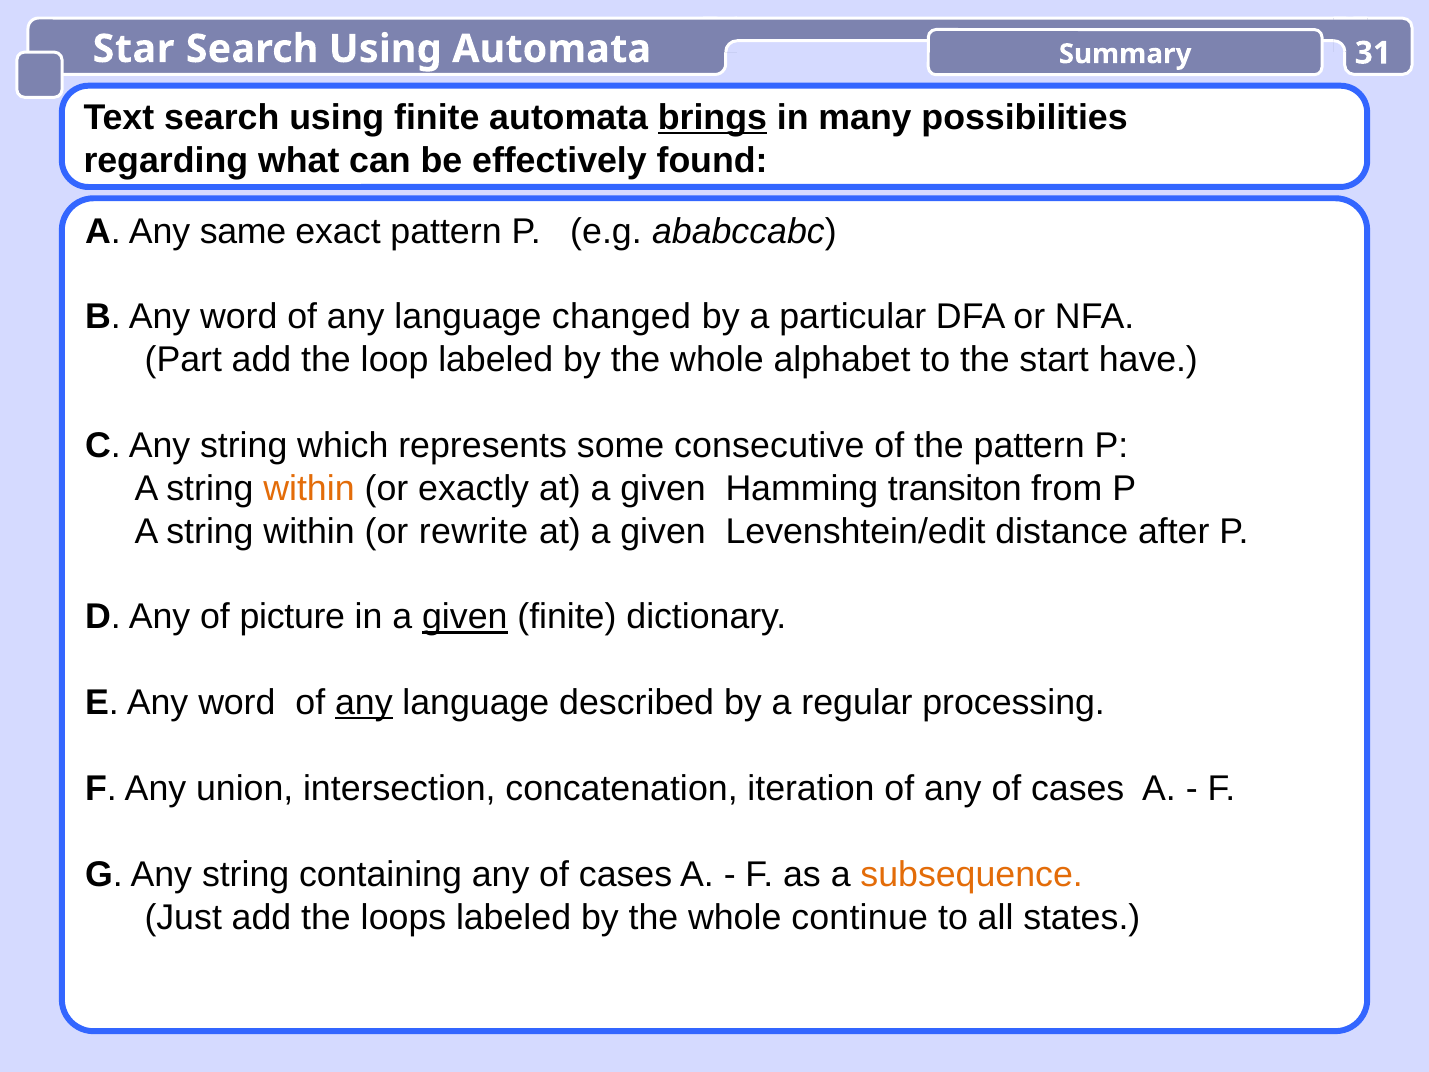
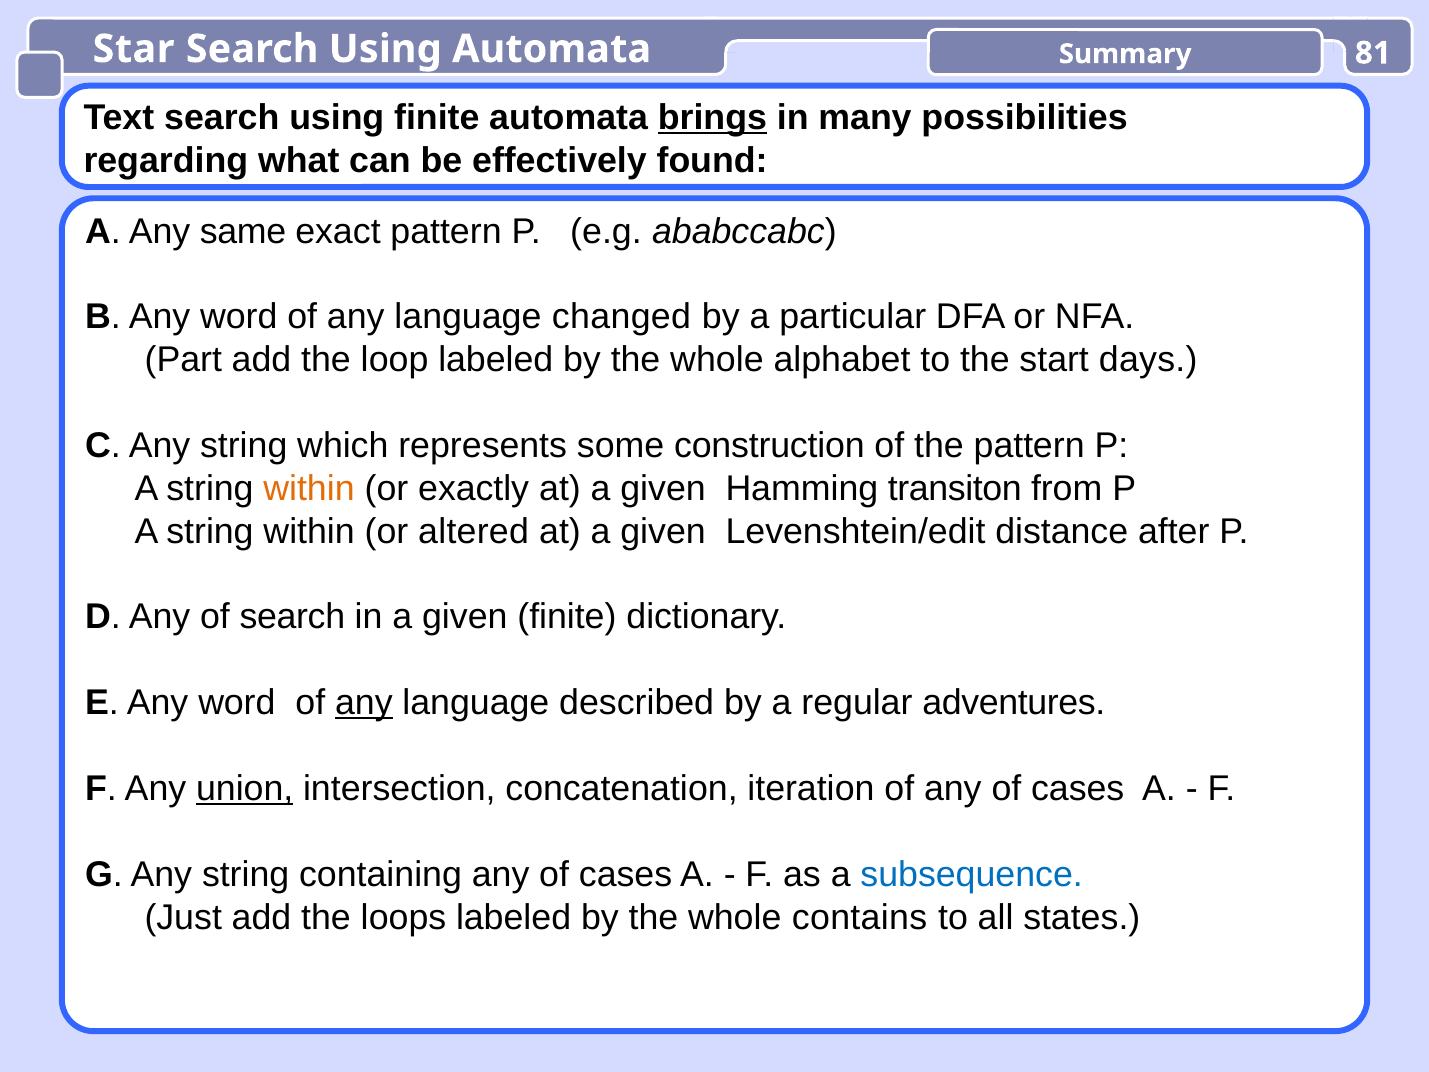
31: 31 -> 81 (1373, 53)
have: have -> days (1148, 360)
consecutive: consecutive -> construction (769, 446)
rewrite: rewrite -> altered (474, 531)
of picture: picture -> search (292, 617)
given underline: present -> none (465, 617)
processing: processing -> adventures (1014, 703)
union underline: none -> present (245, 789)
subsequence colour: orange -> blue (972, 874)
continue: continue -> contains (860, 917)
